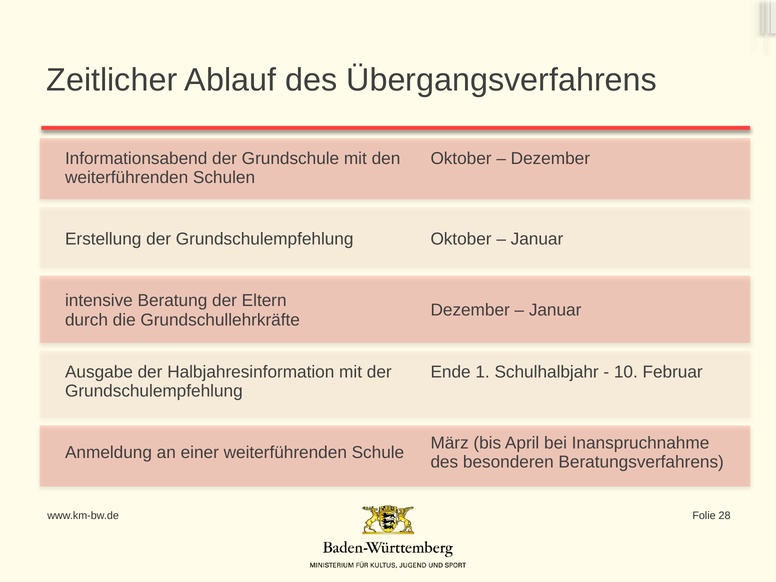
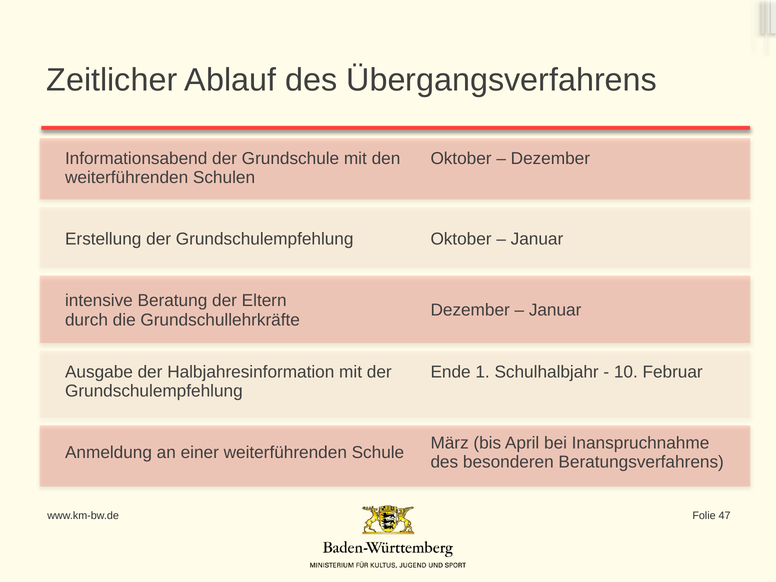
28: 28 -> 47 (725, 516)
